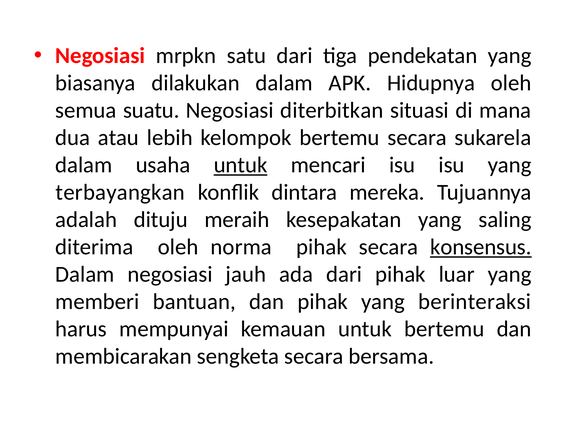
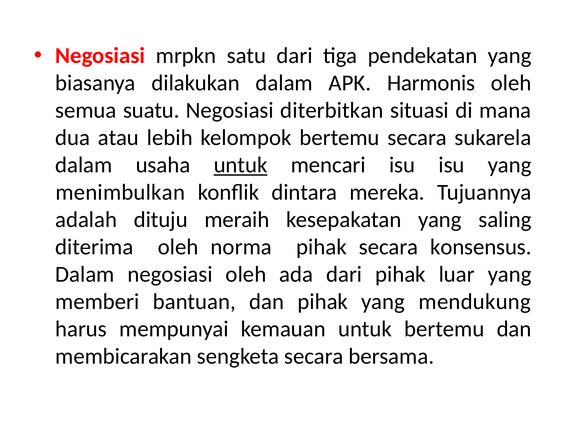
Hidupnya: Hidupnya -> Harmonis (431, 83)
terbayangkan: terbayangkan -> menimbulkan (120, 193)
konsensus underline: present -> none (481, 247)
negosiasi jauh: jauh -> oleh (246, 275)
berinteraksi: berinteraksi -> mendukung (475, 302)
